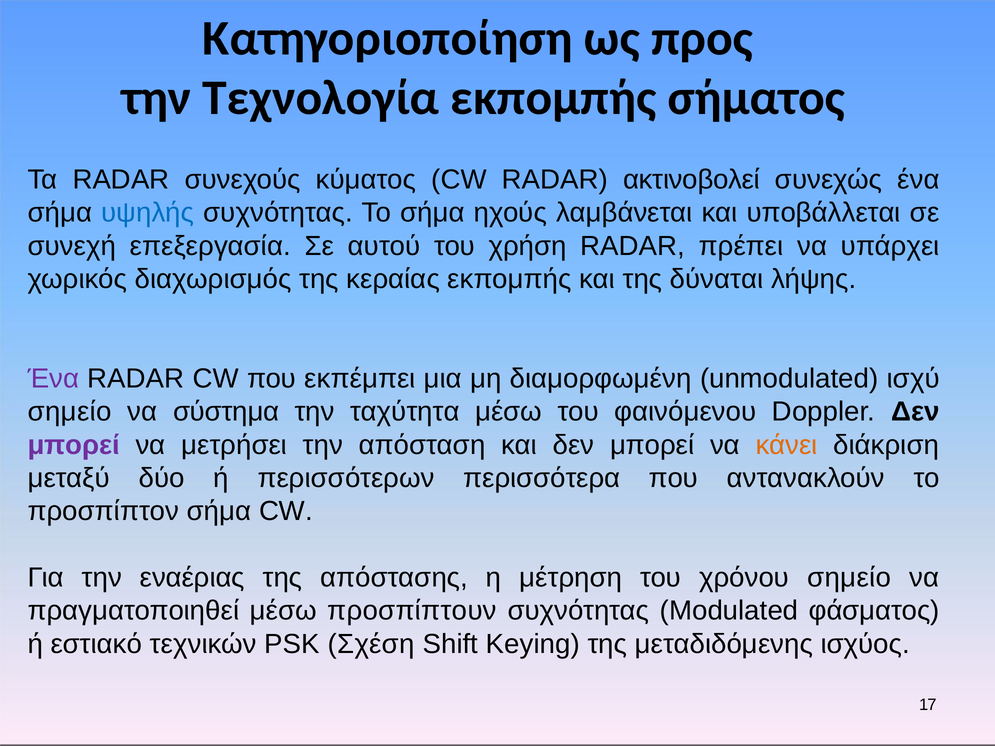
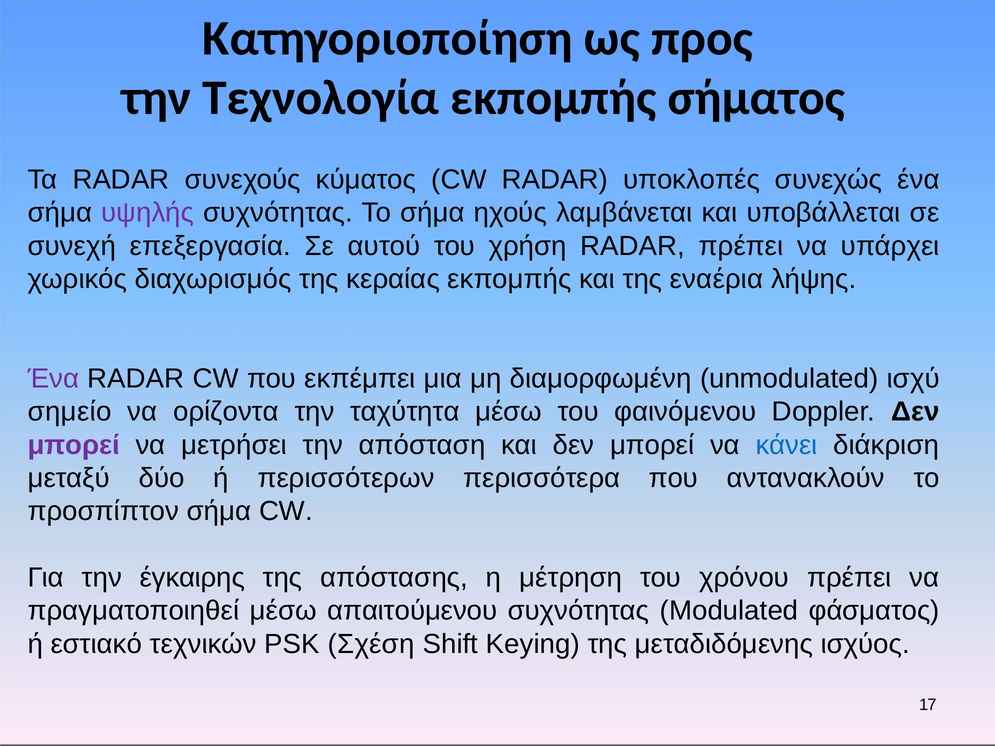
ακτινοβολεί: ακτινοβολεί -> υποκλοπές (691, 180)
υψηλής colour: blue -> purple (148, 213)
δύναται: δύναται -> εναέρια (717, 279)
σύστημα: σύστημα -> ορίζοντα (226, 412)
κάνει colour: orange -> blue (787, 445)
εναέριας: εναέριας -> έγκαιρης (192, 578)
χρόνου σημείο: σημείο -> πρέπει (849, 578)
προσπίπτουν: προσπίπτουν -> απαιτούμενου (412, 611)
